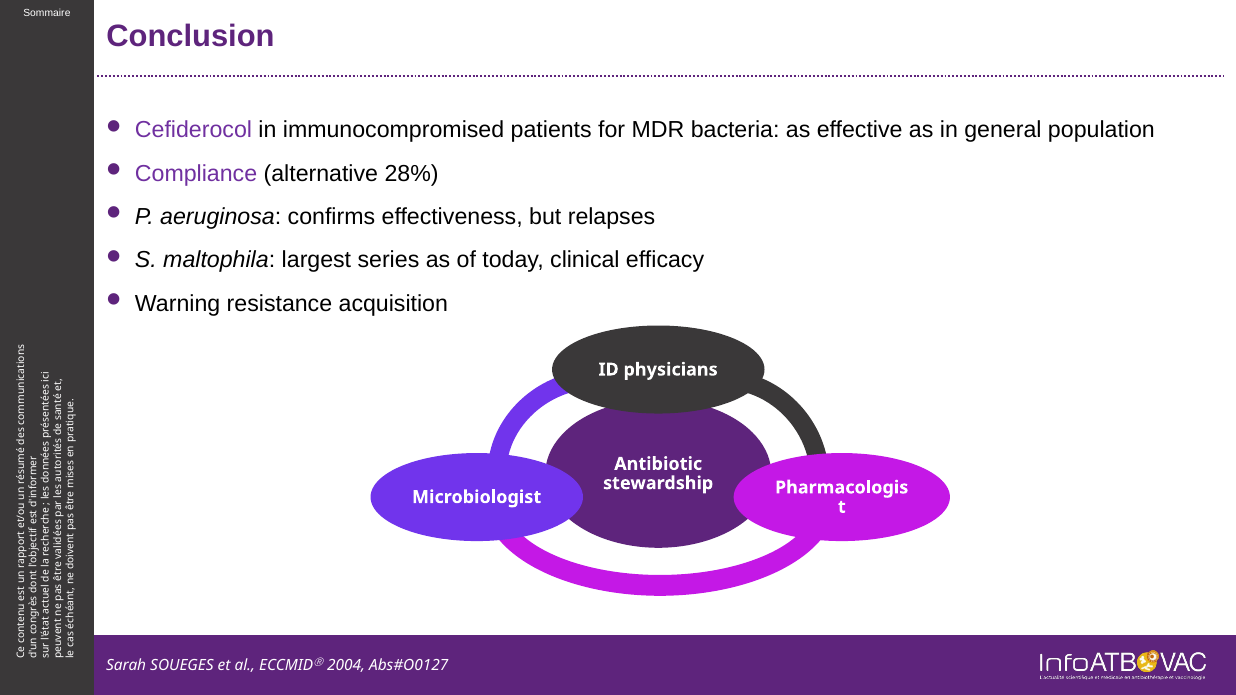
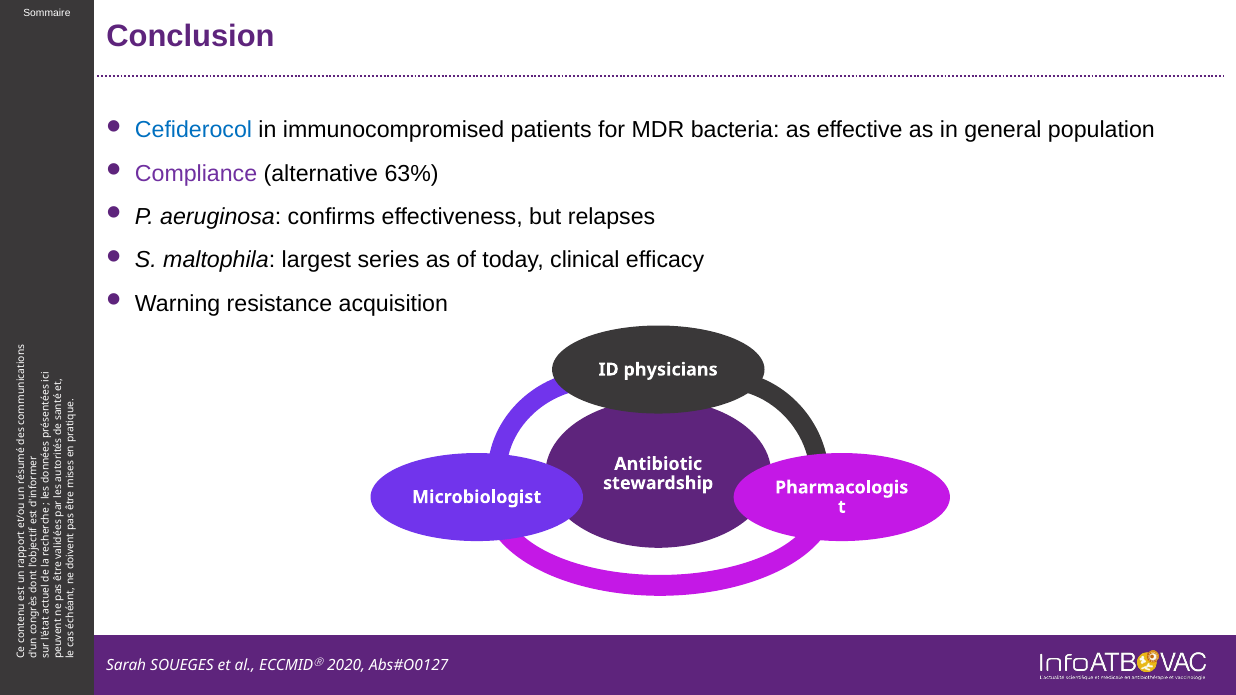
Cefiderocol colour: purple -> blue (193, 130)
28%: 28% -> 63% (412, 174)
2004: 2004 -> 2020 (346, 665)
